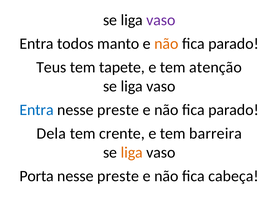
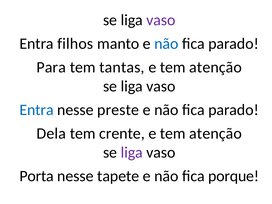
todos: todos -> filhos (75, 44)
não colour: orange -> blue (166, 44)
Teus: Teus -> Para (51, 67)
tapete: tapete -> tantas (122, 67)
barreira: barreira -> atenção (216, 133)
liga colour: orange -> purple (132, 153)
preste: preste -> tapete (118, 176)
cabeça: cabeça -> porque (234, 176)
